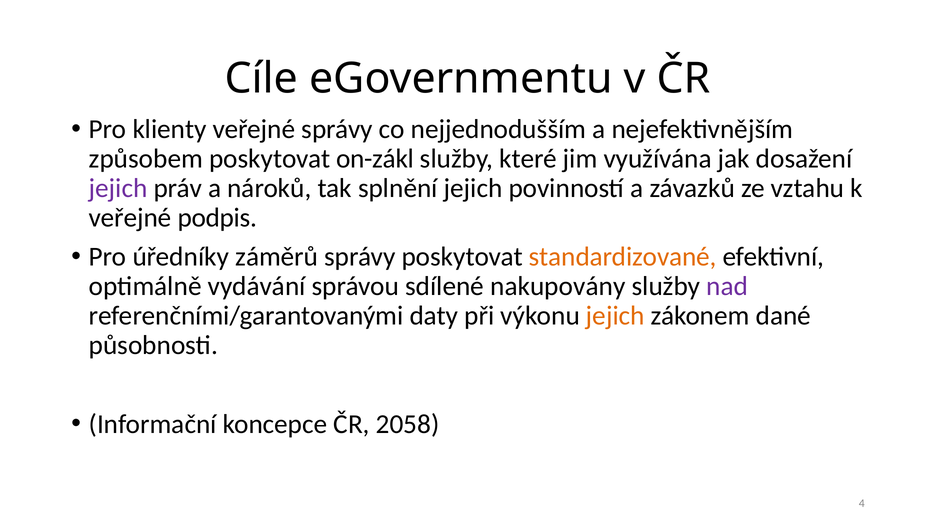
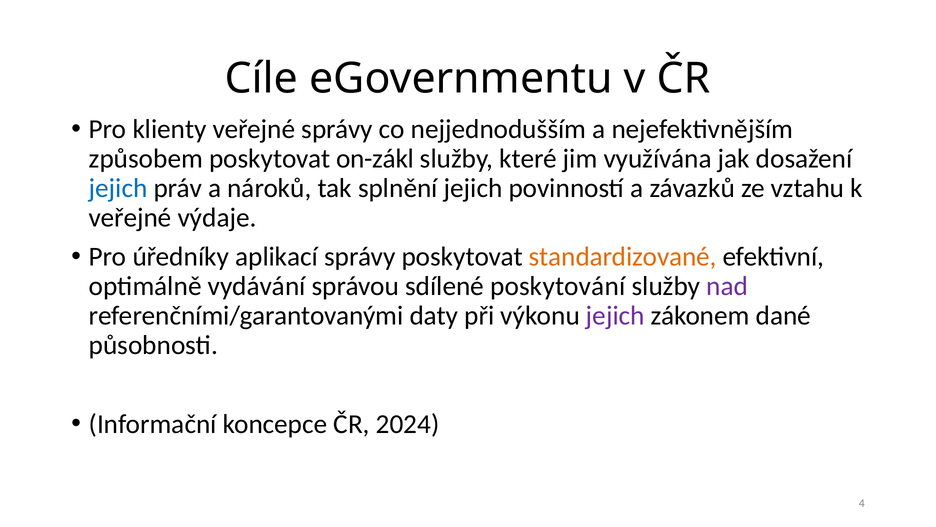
jejich colour: purple -> blue (118, 188)
podpis: podpis -> výdaje (217, 217)
záměrů: záměrů -> aplikací (277, 257)
nakupovány: nakupovány -> poskytování (558, 286)
jejich colour: orange -> purple (615, 316)
2058: 2058 -> 2024 (408, 424)
